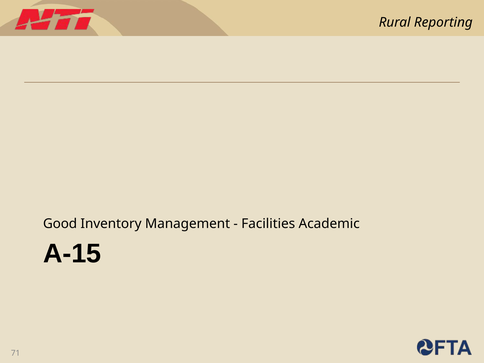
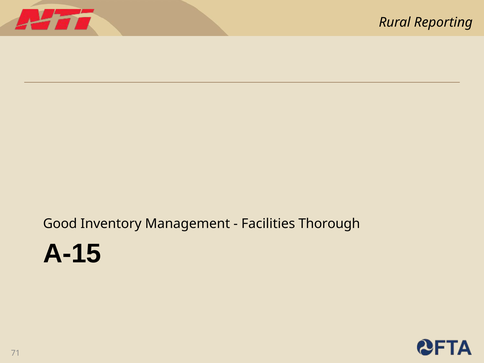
Academic: Academic -> Thorough (329, 224)
